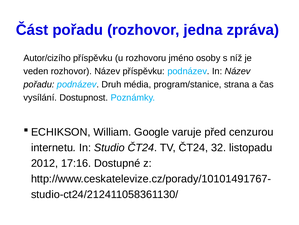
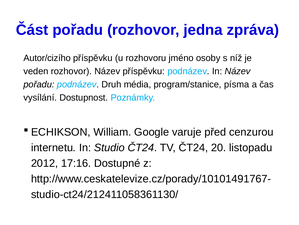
strana: strana -> písma (237, 84)
32: 32 -> 20 (219, 147)
